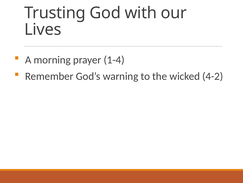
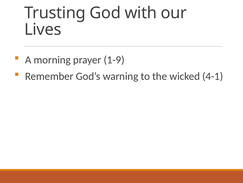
1-4: 1-4 -> 1-9 (114, 60)
4-2: 4-2 -> 4-1 (213, 76)
